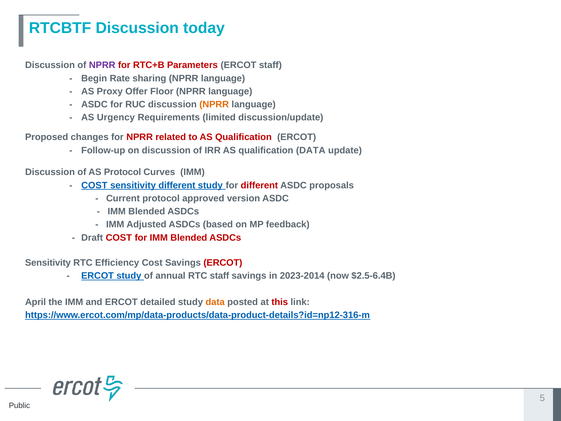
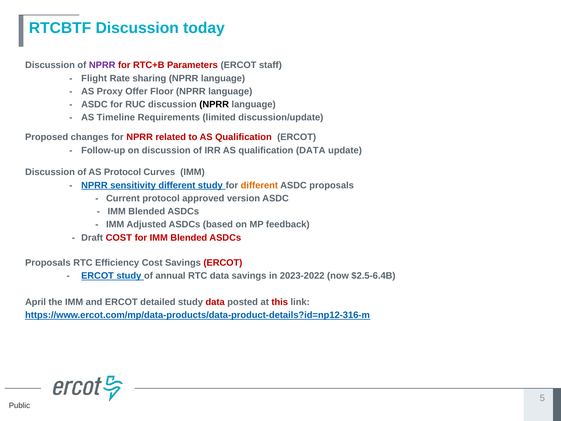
Begin: Begin -> Flight (94, 78)
NPRR colour: orange -> black (214, 104)
Urgency: Urgency -> Timeline (116, 118)
COST: COST -> NPRR (94, 185)
different colour: red -> orange (259, 185)
Sensitivity: Sensitivity -> Proposals (48, 263)
RTC staff: staff -> data (219, 276)
2023-2014: 2023-2014 -> 2023-2022 (302, 276)
data colour: orange -> red (215, 302)
